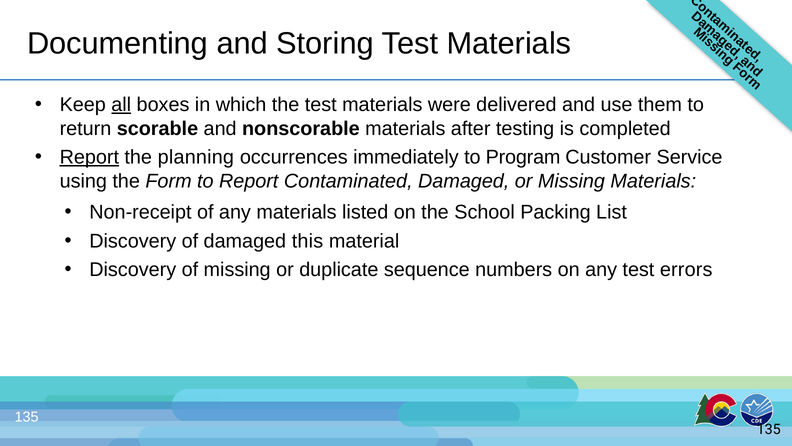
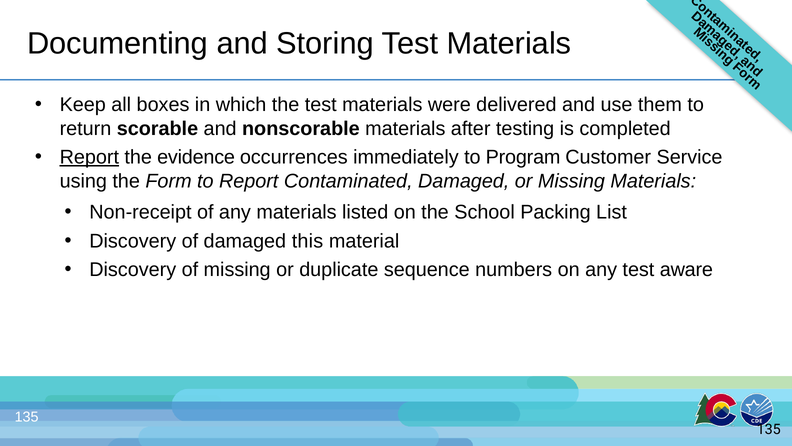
all underline: present -> none (121, 105)
planning: planning -> evidence (196, 157)
errors: errors -> aware (686, 269)
